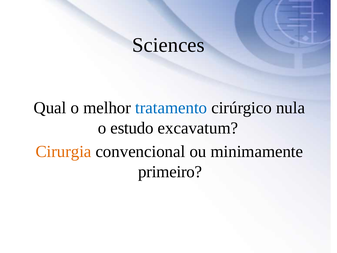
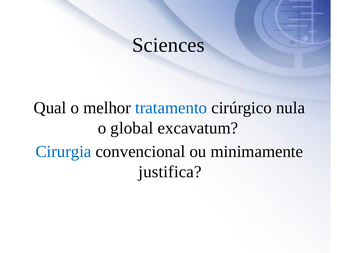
estudo: estudo -> global (132, 128)
Cirurgia colour: orange -> blue (63, 151)
primeiro: primeiro -> justifica (170, 172)
